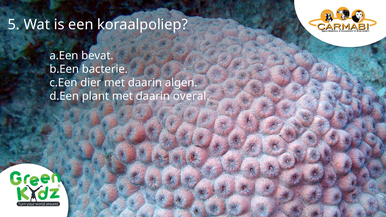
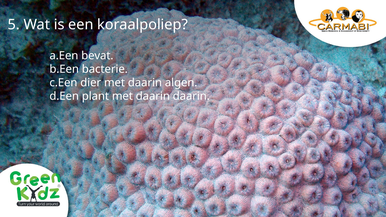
daarin overal: overal -> daarin (191, 96)
